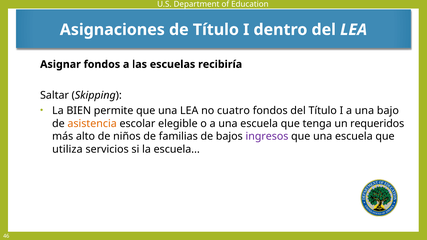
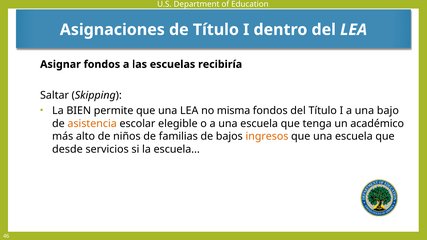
cuatro: cuatro -> misma (234, 111)
requeridos: requeridos -> académico (377, 124)
ingresos colour: purple -> orange (267, 136)
utiliza: utiliza -> desde (67, 149)
